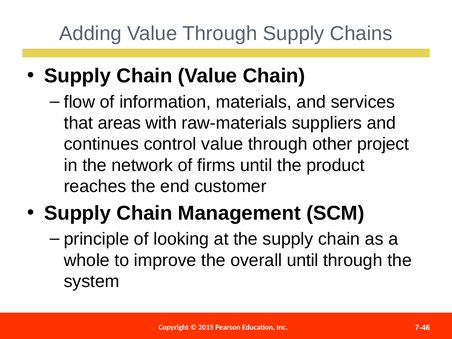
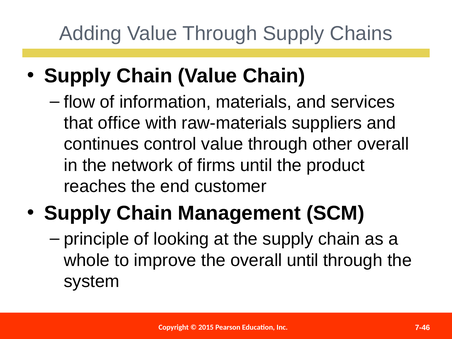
areas: areas -> office (119, 123)
other project: project -> overall (383, 144)
